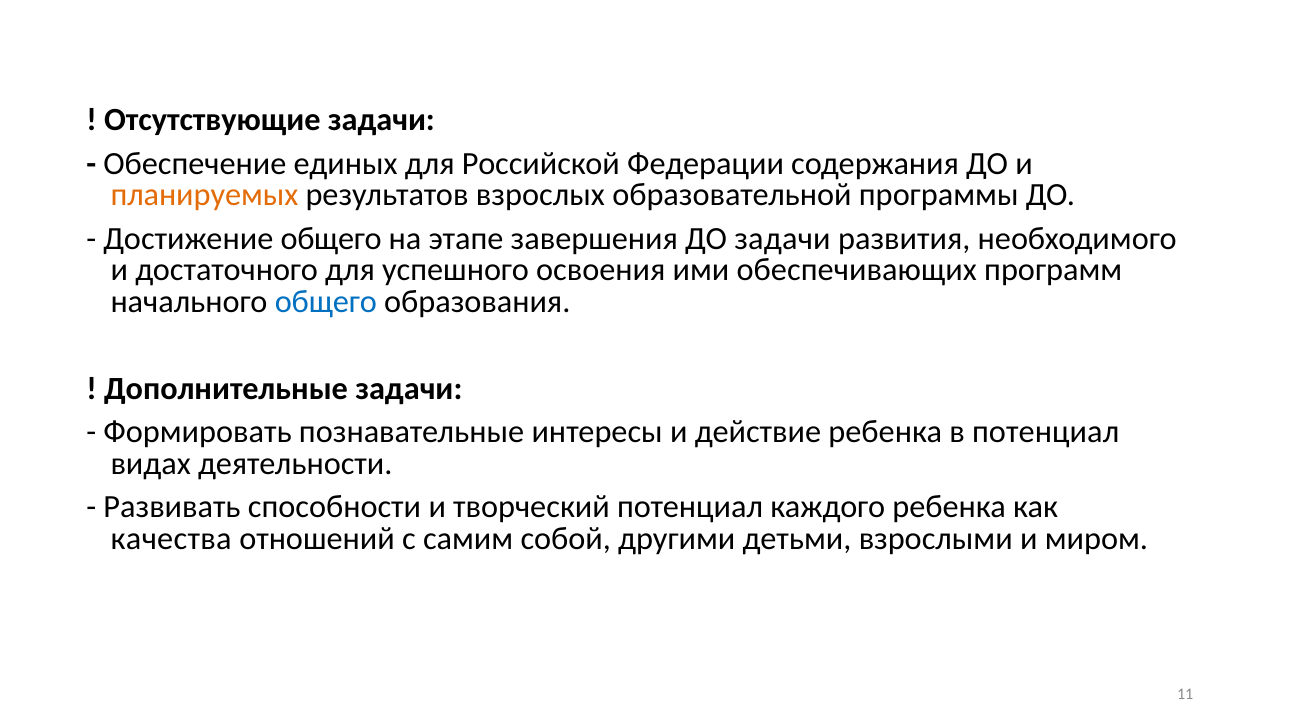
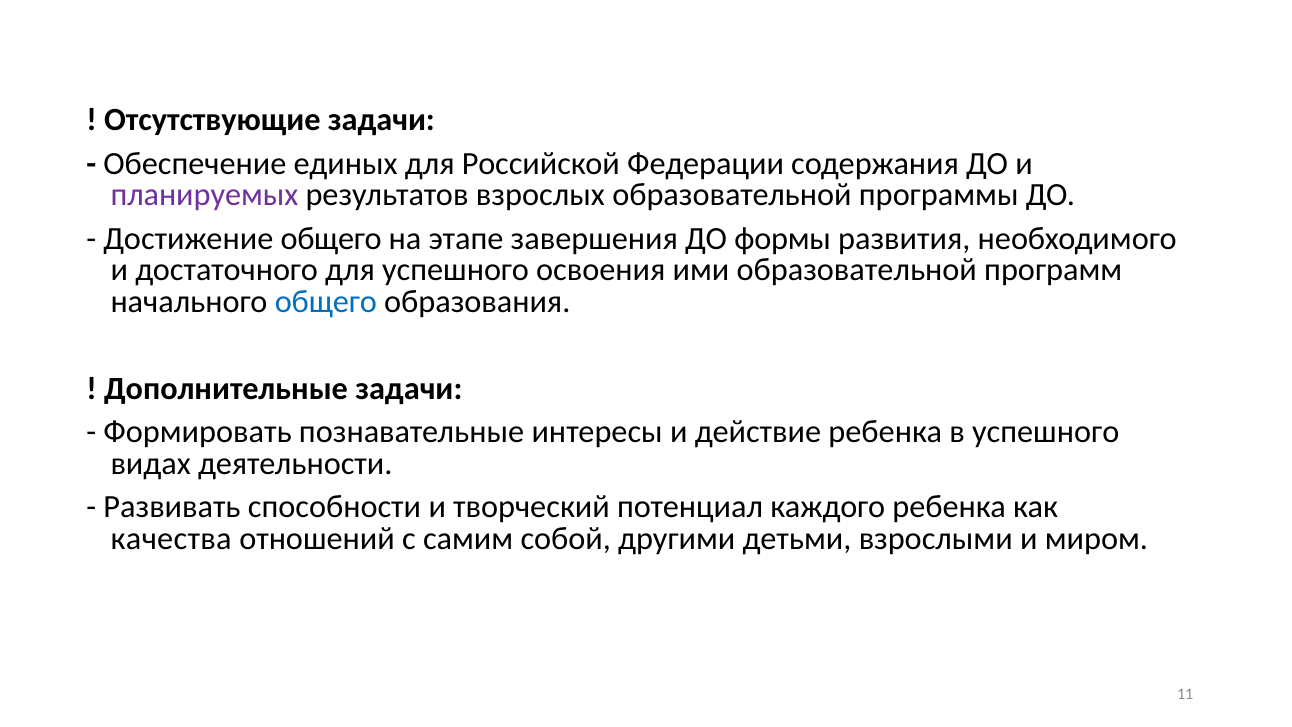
планируемых colour: orange -> purple (204, 195)
ДО задачи: задачи -> формы (783, 239)
ими обеспечивающих: обеспечивающих -> образовательной (857, 270)
в потенциал: потенциал -> успешного (1046, 432)
